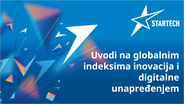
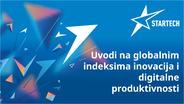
unapređenjem: unapređenjem -> produktivnosti (145, 88)
